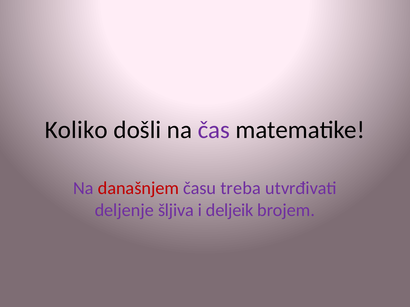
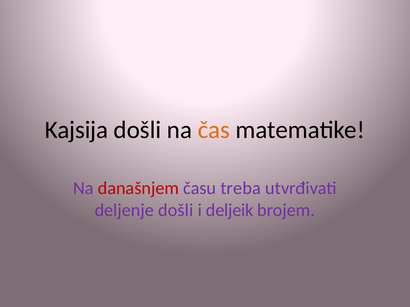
Koliko: Koliko -> Kajsija (76, 130)
čas colour: purple -> orange (214, 130)
deljenje šljiva: šljiva -> došli (176, 210)
